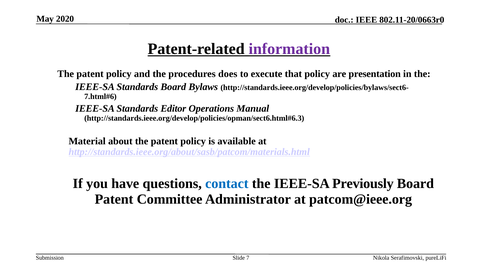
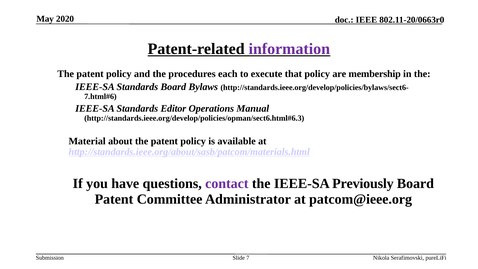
does: does -> each (228, 74)
presentation: presentation -> membership (375, 74)
contact colour: blue -> purple (227, 184)
